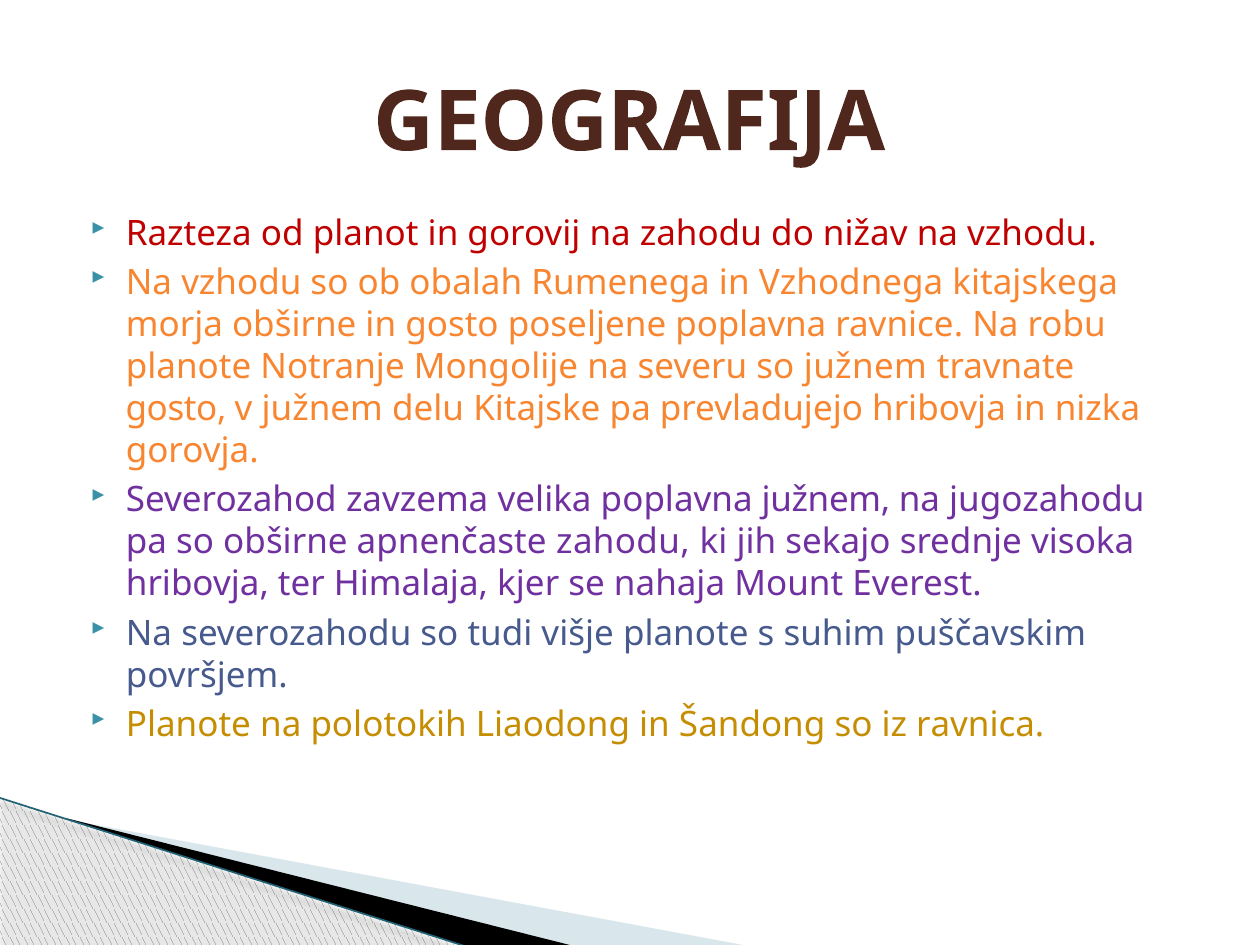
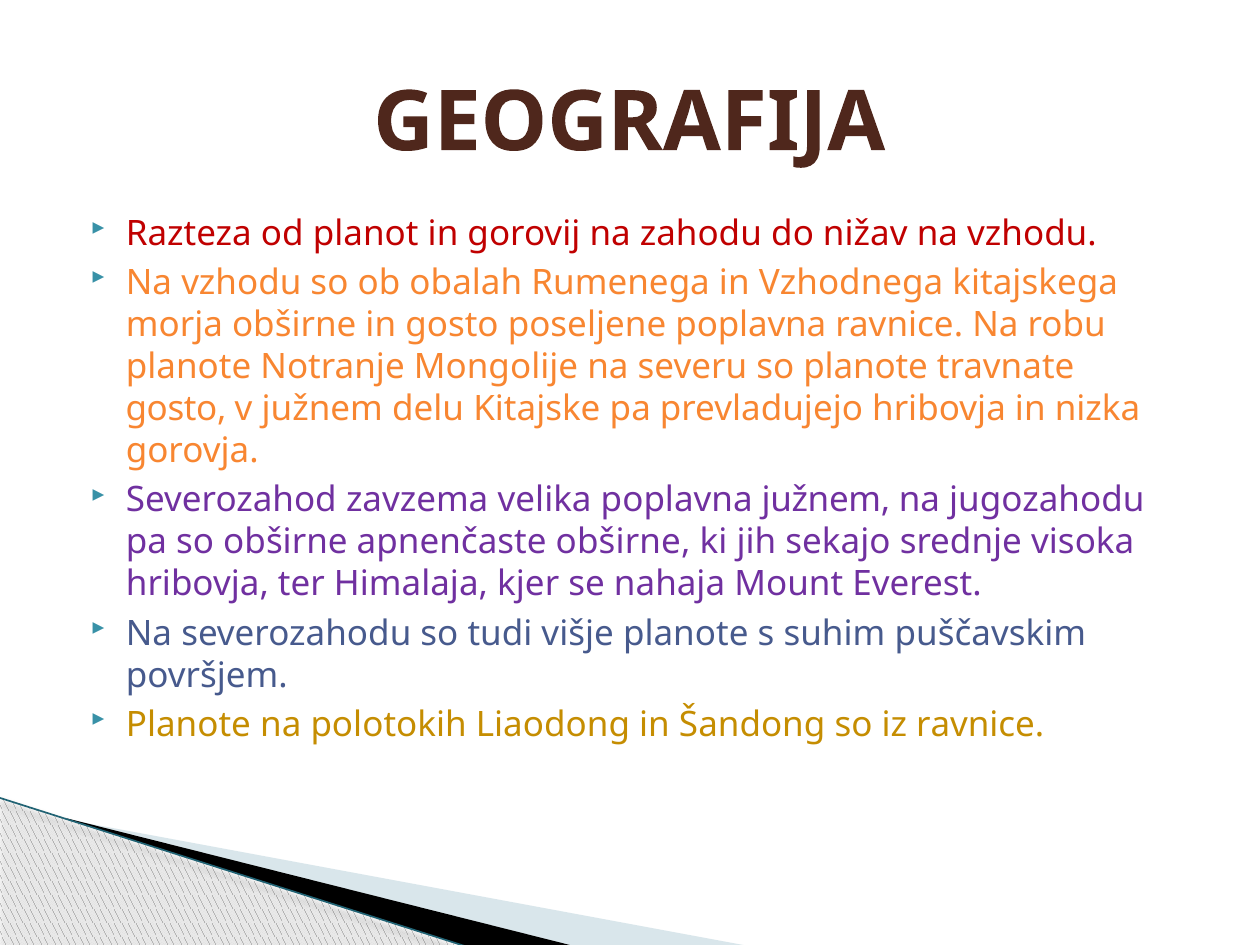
so južnem: južnem -> planote (866, 367)
apnenčaste zahodu: zahodu -> obširne (623, 542)
iz ravnica: ravnica -> ravnice (980, 724)
